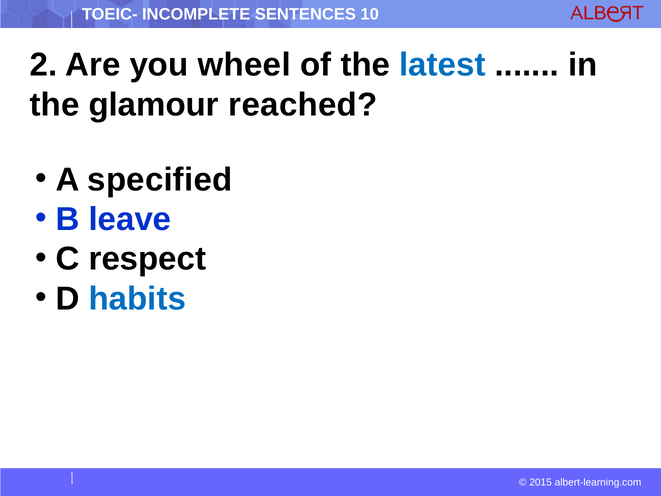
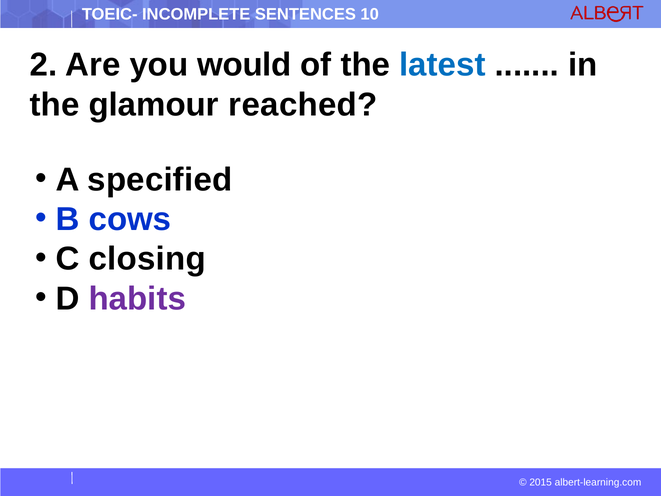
wheel: wheel -> would (244, 65)
leave: leave -> cows (130, 219)
respect: respect -> closing (147, 259)
habits colour: blue -> purple (137, 299)
